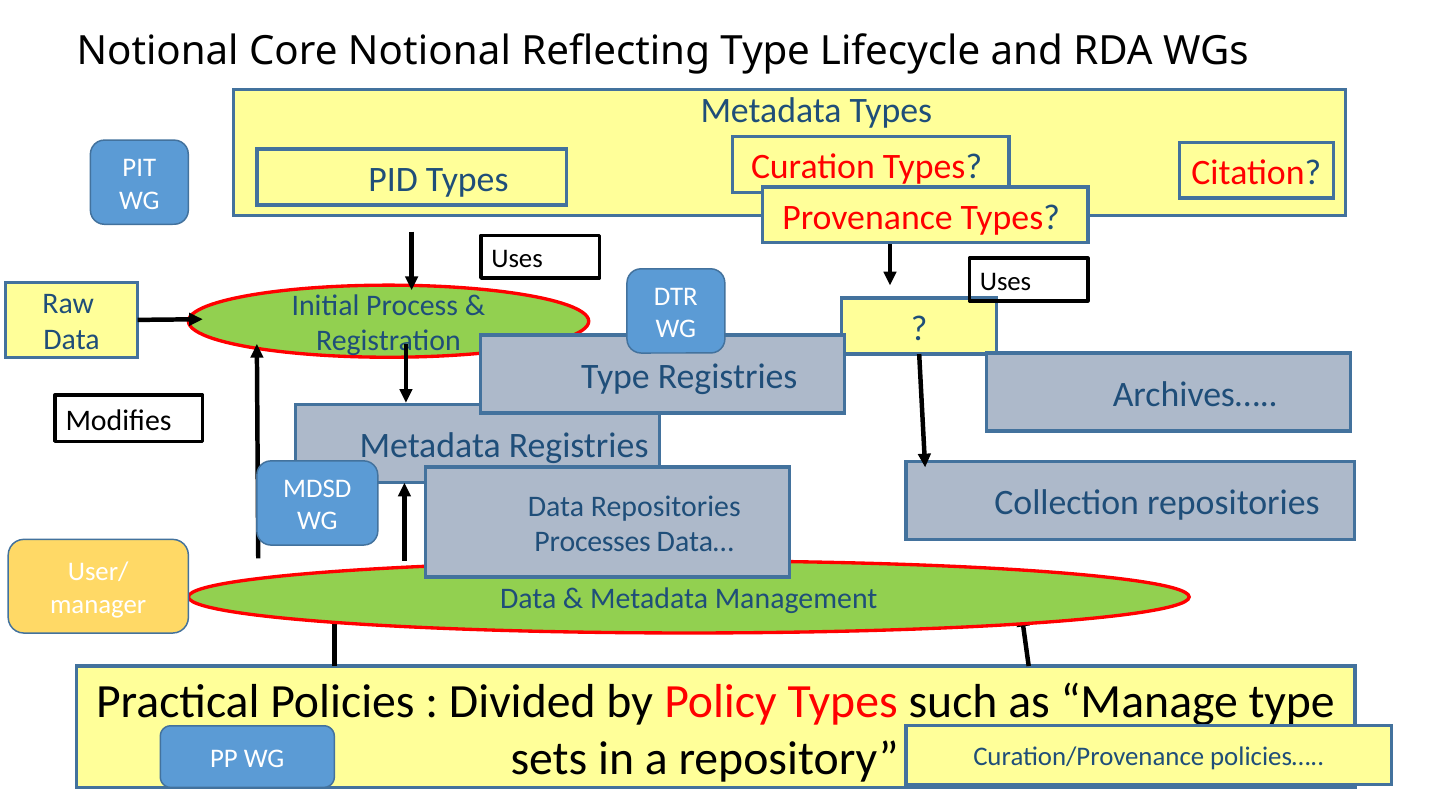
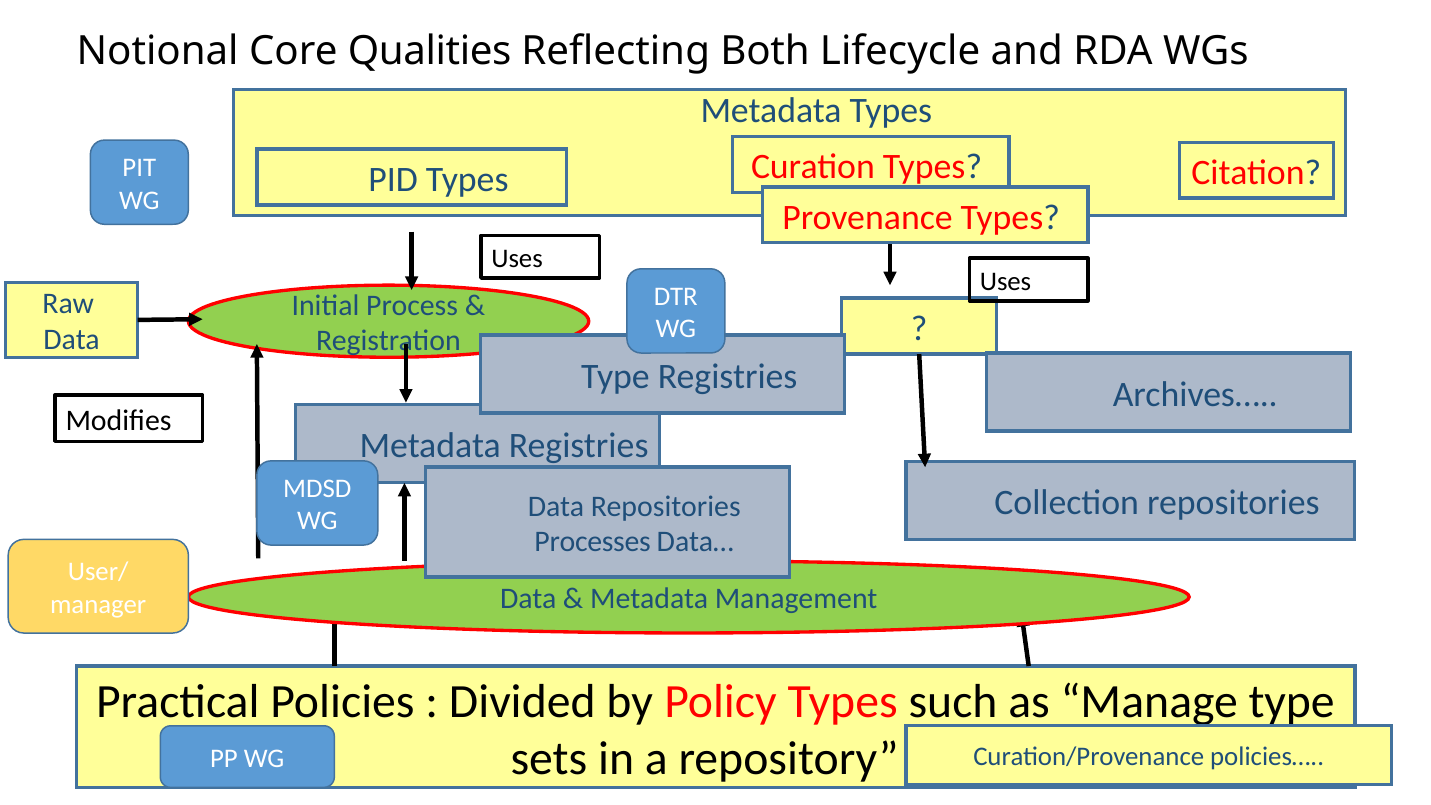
Core Notional: Notional -> Qualities (430, 51)
Reflecting Type: Type -> Both (765, 51)
